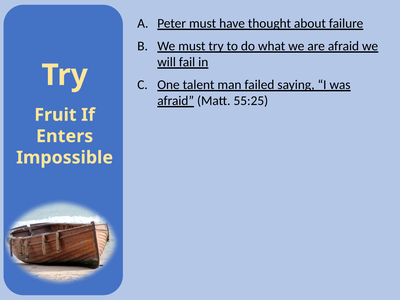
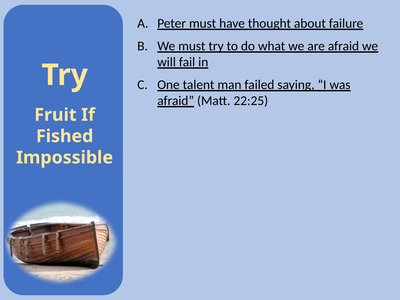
55:25: 55:25 -> 22:25 (251, 101)
Enters: Enters -> Fished (65, 136)
